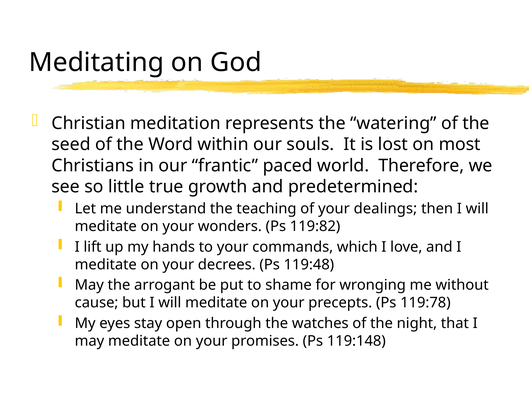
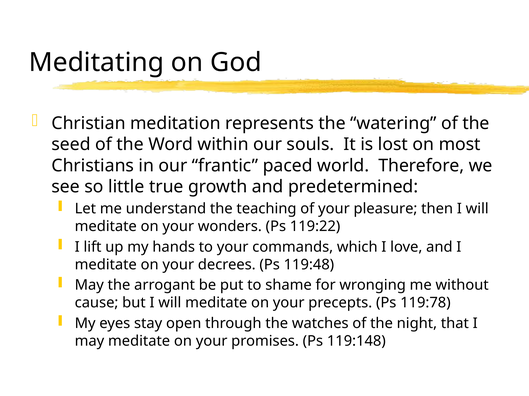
dealings: dealings -> pleasure (385, 209)
119:82: 119:82 -> 119:22 (315, 227)
